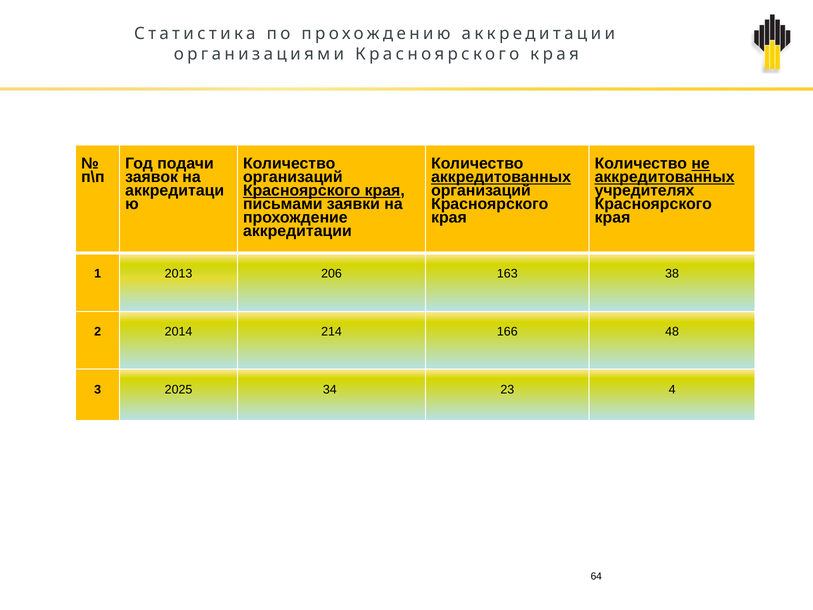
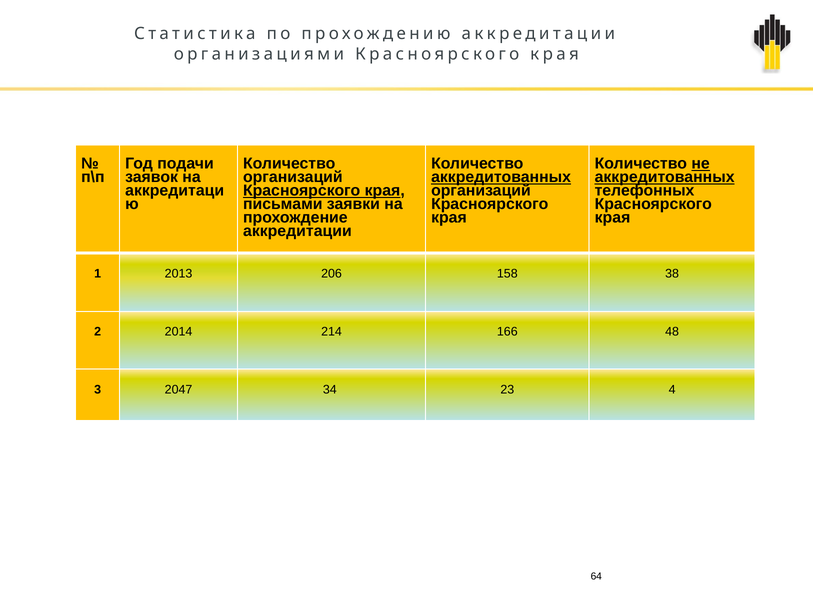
учредителях: учредителях -> телефонных (645, 190)
163: 163 -> 158 (507, 273)
2025: 2025 -> 2047 (179, 389)
